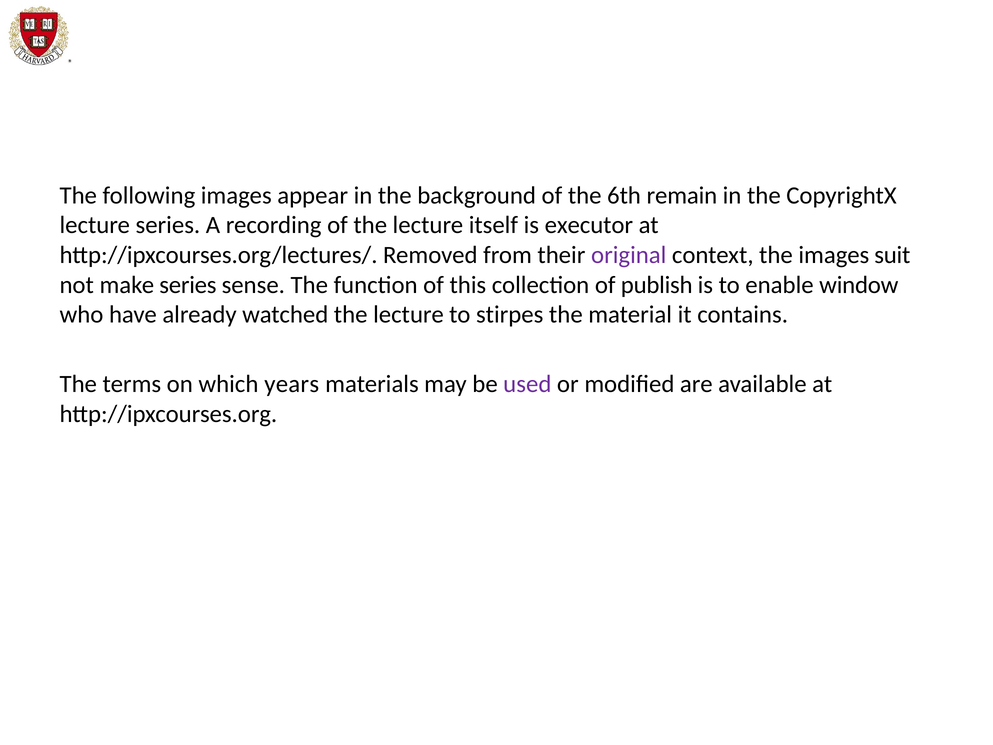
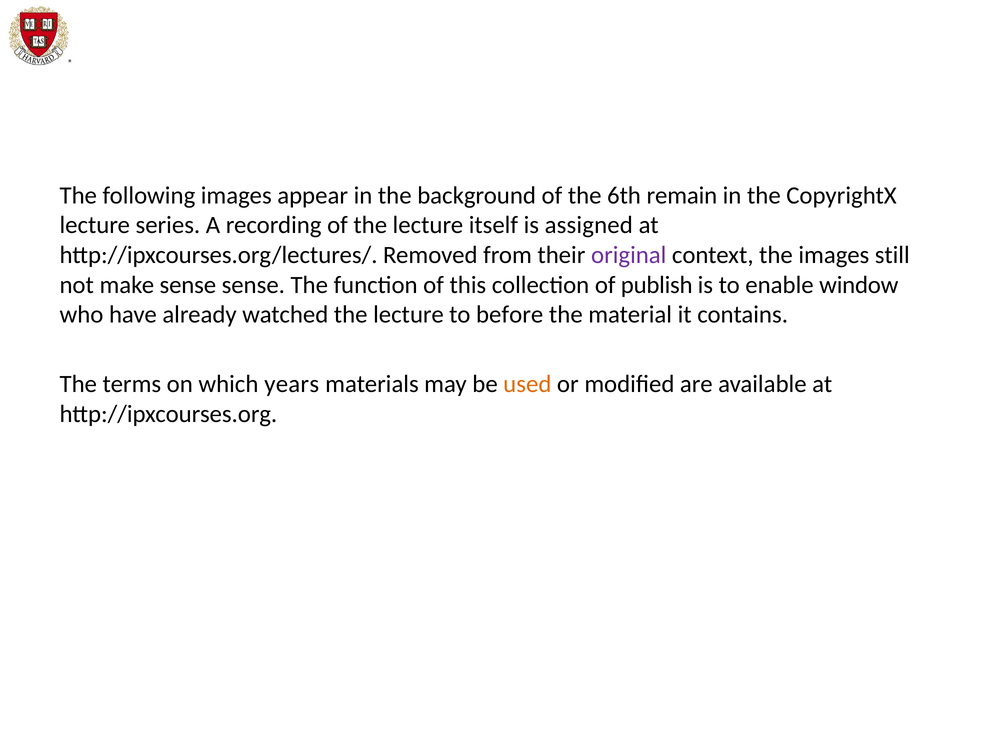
executor: executor -> assigned (589, 225)
suit: suit -> still (892, 255)
make series: series -> sense (188, 285)
stirpes: stirpes -> before (510, 315)
used colour: purple -> orange (527, 384)
